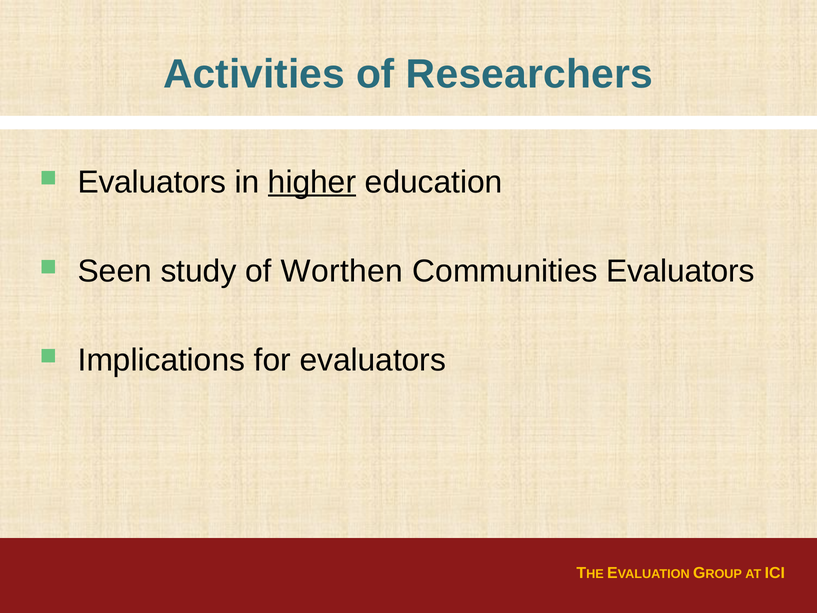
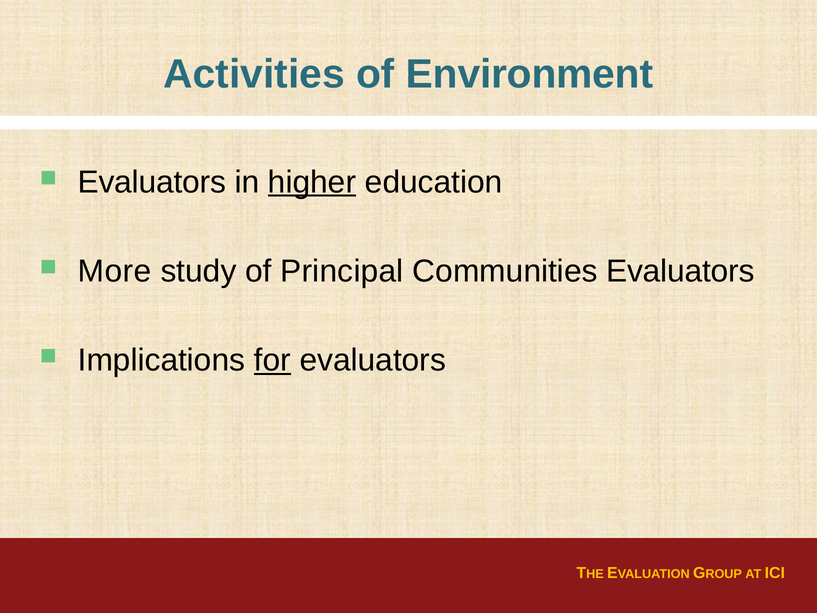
Researchers: Researchers -> Environment (530, 74)
Seen: Seen -> More (115, 271)
Worthen: Worthen -> Principal (342, 271)
for underline: none -> present (272, 360)
